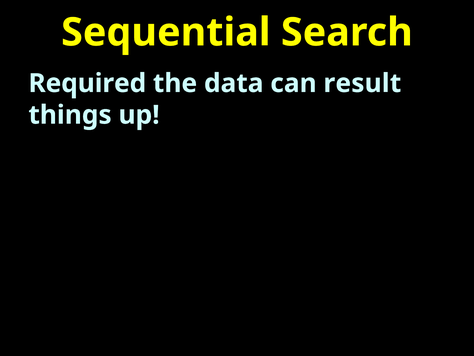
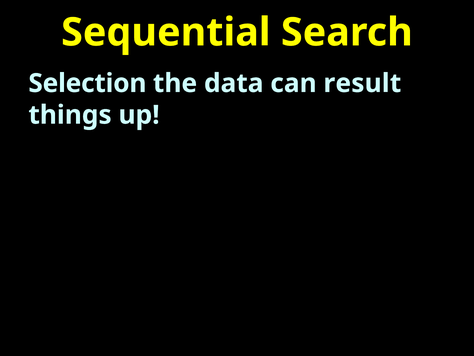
Required: Required -> Selection (87, 83)
